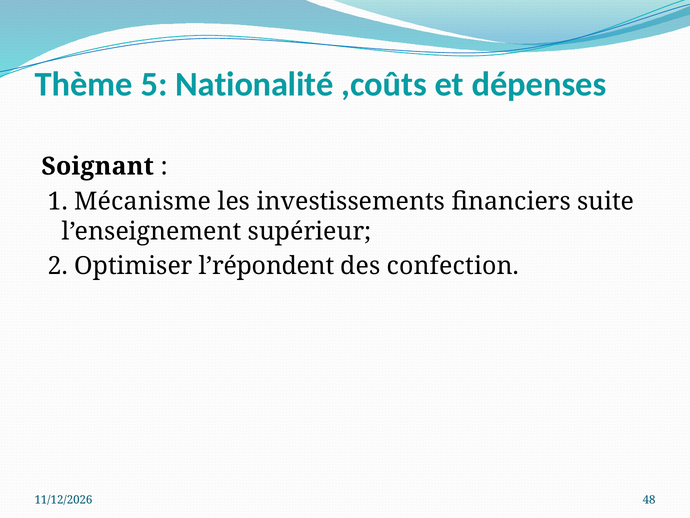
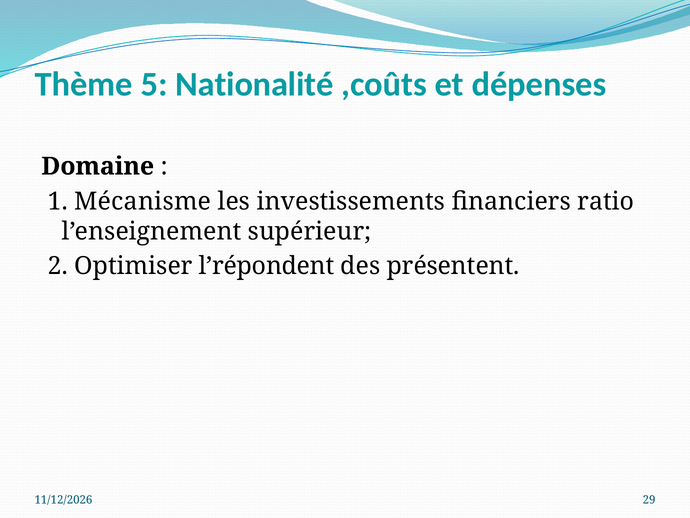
Soignant: Soignant -> Domaine (98, 166)
suite: suite -> ratio (606, 201)
confection: confection -> présentent (453, 266)
48: 48 -> 29 (649, 499)
